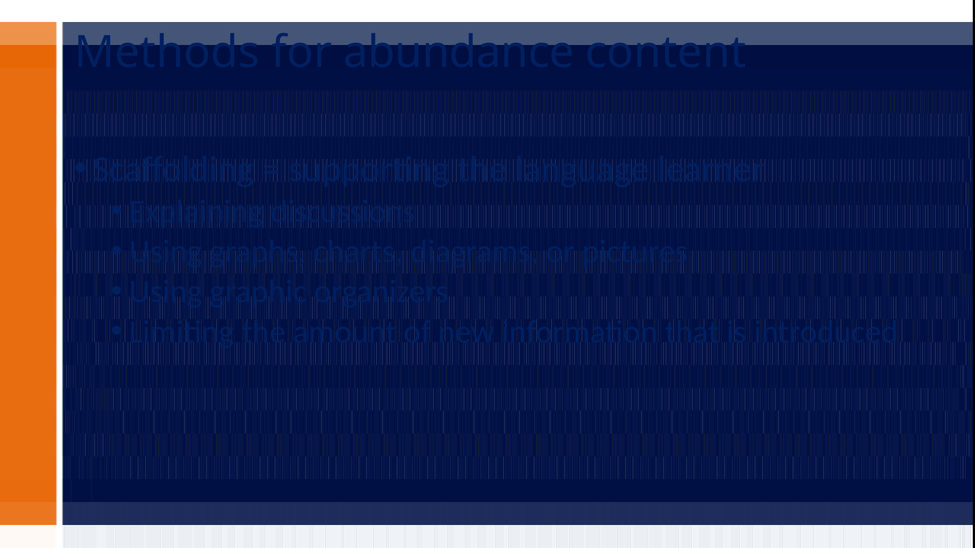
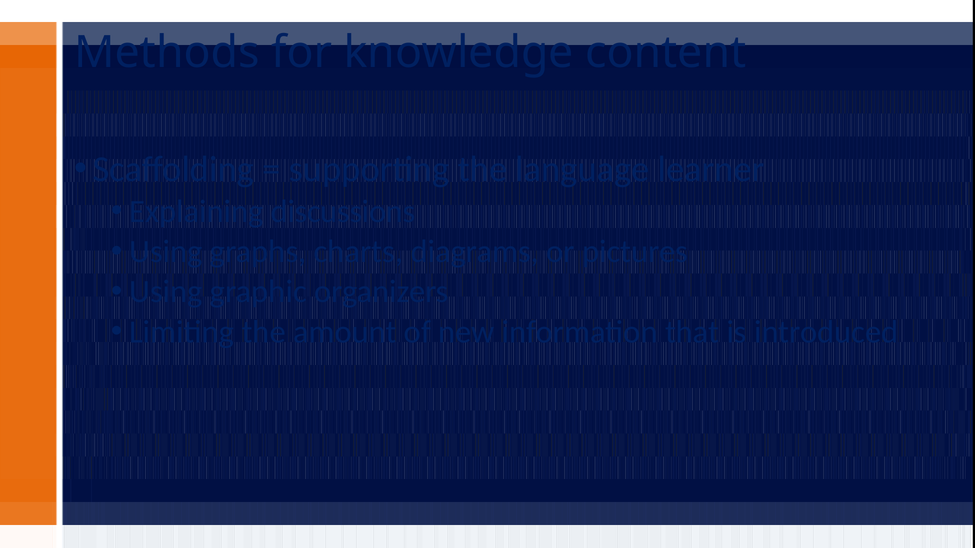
abundance: abundance -> knowledge (459, 53)
